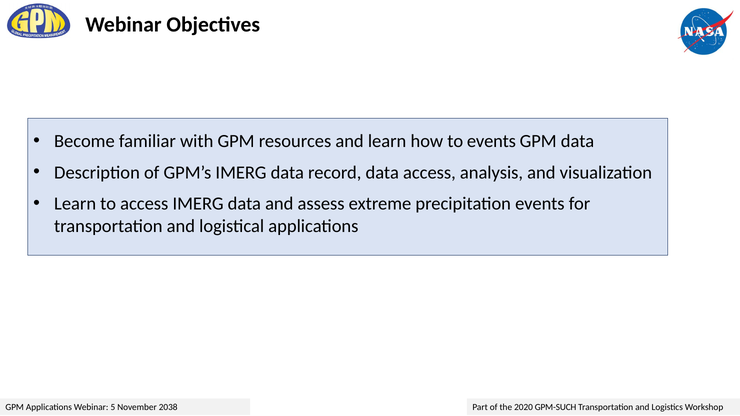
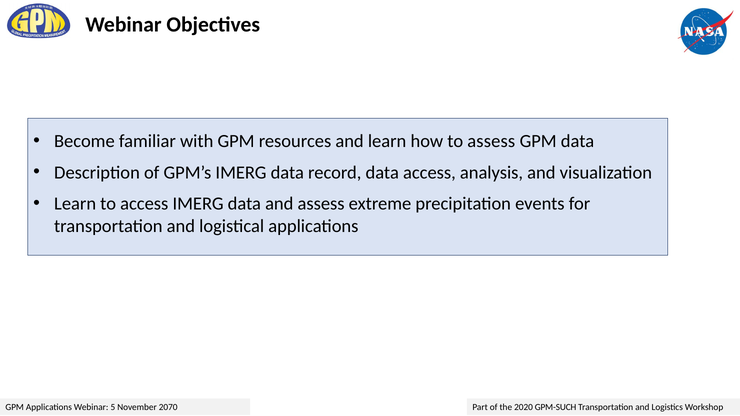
to events: events -> assess (491, 141)
2038: 2038 -> 2070 (168, 408)
